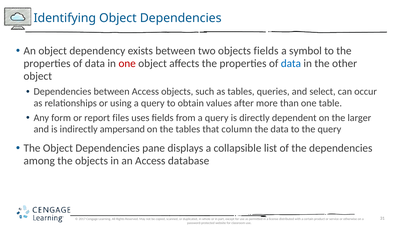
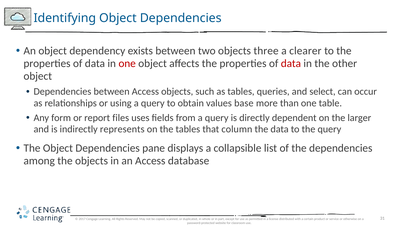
objects fields: fields -> three (266, 51)
symbol: symbol -> clearer (305, 51)
data colour: blue -> red (291, 63)
after: after -> base (244, 103)
ampersand: ampersand -> represents (122, 129)
